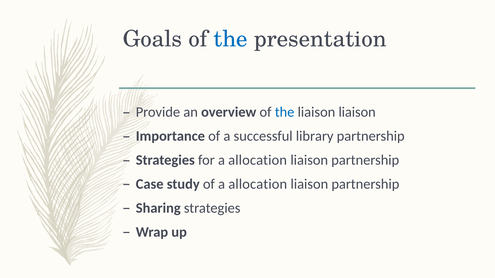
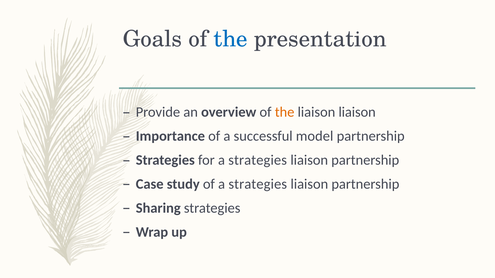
the colour: blue -> orange (285, 112)
library: library -> model (315, 136)
for a allocation: allocation -> strategies (258, 160)
of a allocation: allocation -> strategies (258, 184)
